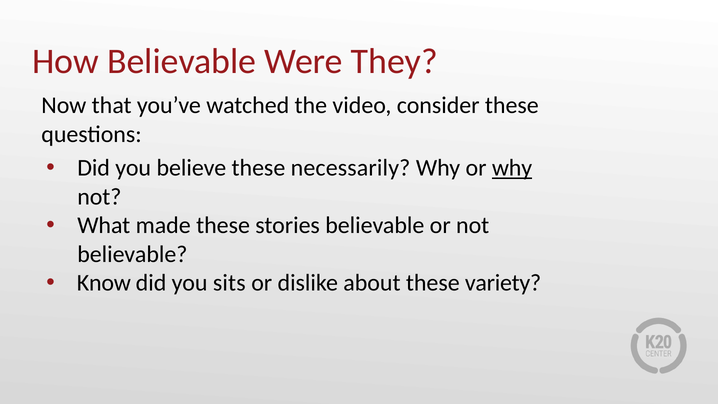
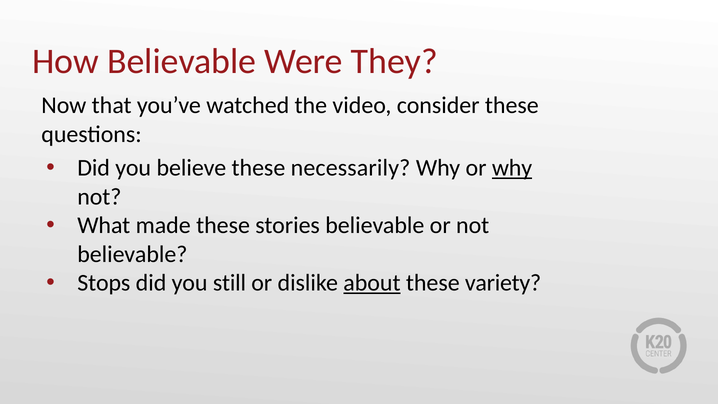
Know: Know -> Stops (104, 283)
sits: sits -> still (229, 283)
about underline: none -> present (372, 283)
